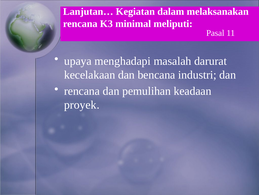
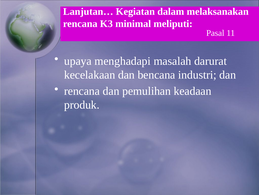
proyek: proyek -> produk (82, 105)
